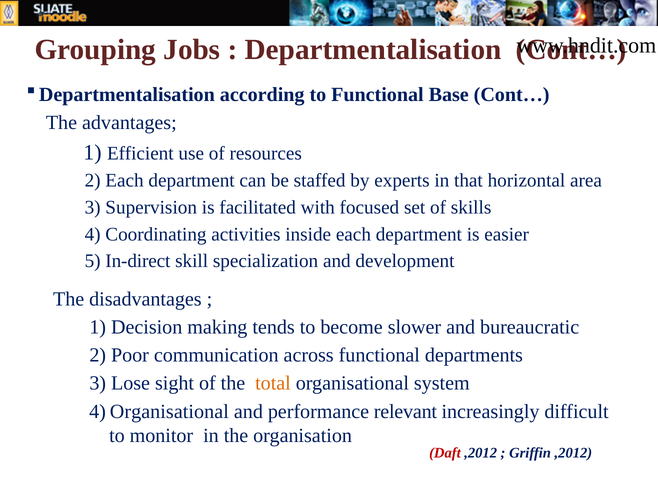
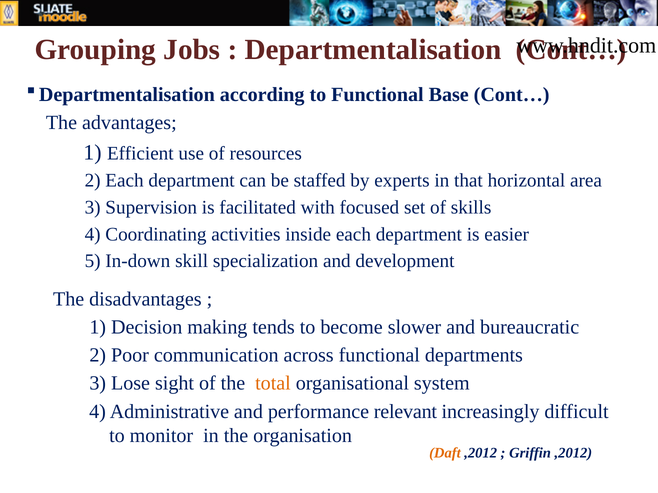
In-direct: In-direct -> In-down (138, 261)
4 Organisational: Organisational -> Administrative (169, 412)
Daft colour: red -> orange (445, 453)
